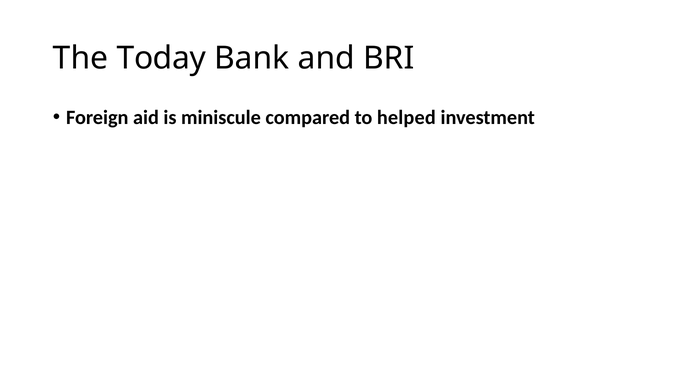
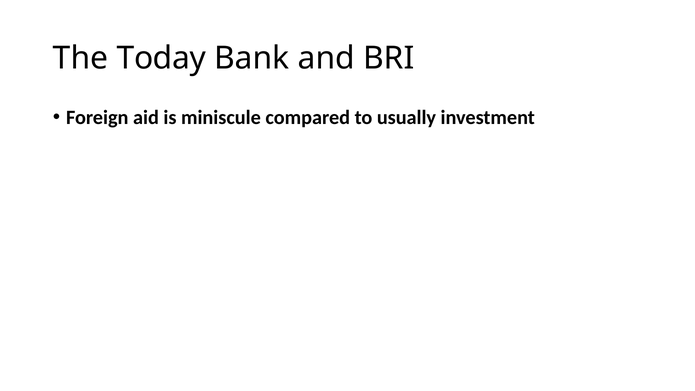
helped: helped -> usually (406, 117)
